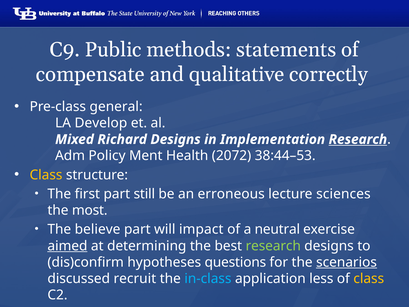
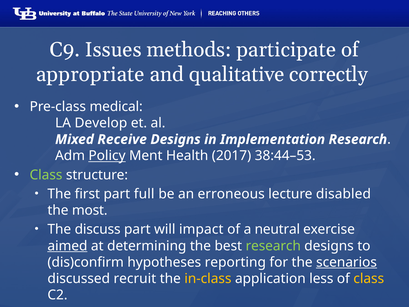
Public: Public -> Issues (113, 50)
statements: statements -> participate (286, 50)
compensate: compensate -> appropriate (90, 74)
general: general -> medical (116, 107)
Richard: Richard -> Receive (122, 139)
Research underline: present -> none (358, 139)
Policy underline: none -> present (107, 156)
2072: 2072 -> 2017 (232, 156)
Class colour: yellow -> light green (46, 175)
still: still -> full (144, 194)
sciences: sciences -> disabled (343, 194)
believe: believe -> discuss (98, 229)
questions: questions -> reporting (235, 262)
in-class colour: light blue -> yellow (208, 278)
